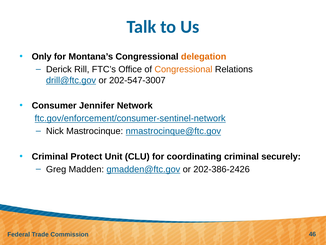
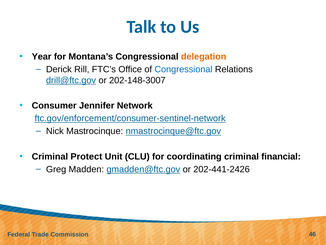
Only: Only -> Year (42, 57)
Congressional colour: orange -> blue (183, 69)
202-547-3007: 202-547-3007 -> 202-148-3007 (137, 80)
securely: securely -> financial (281, 156)
202-386-2426: 202-386-2426 -> 202-441-2426 (222, 169)
